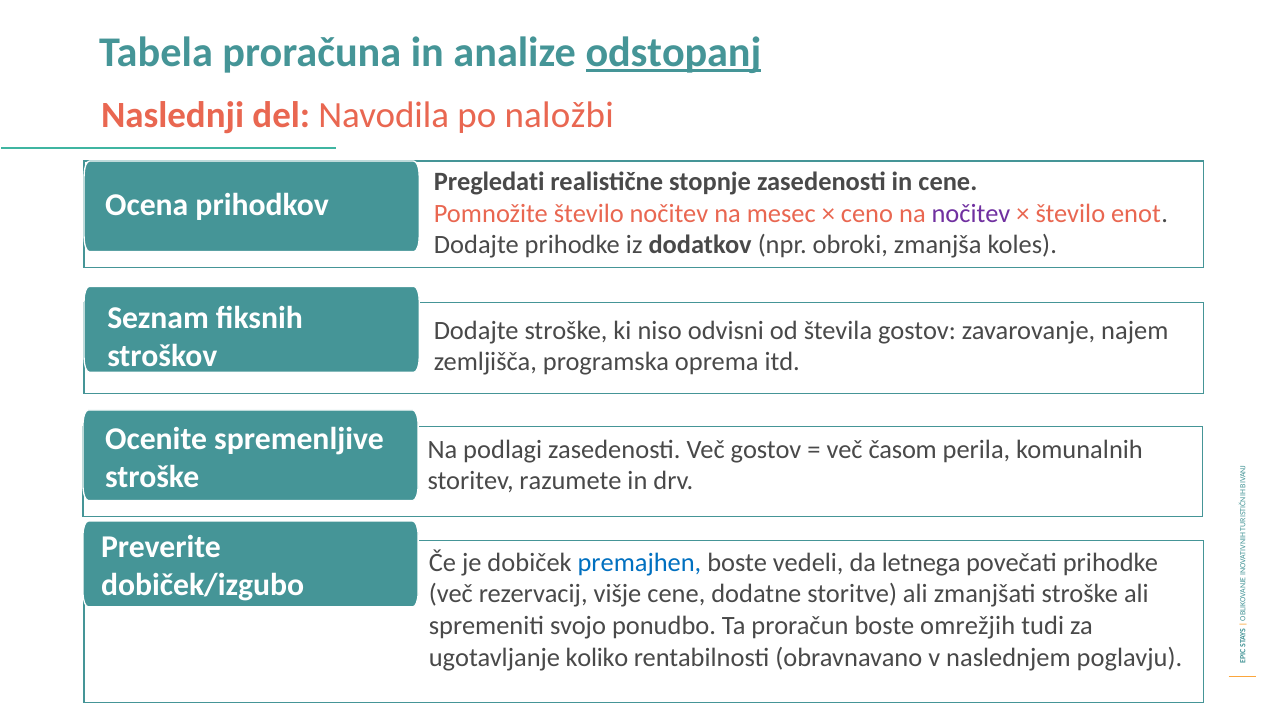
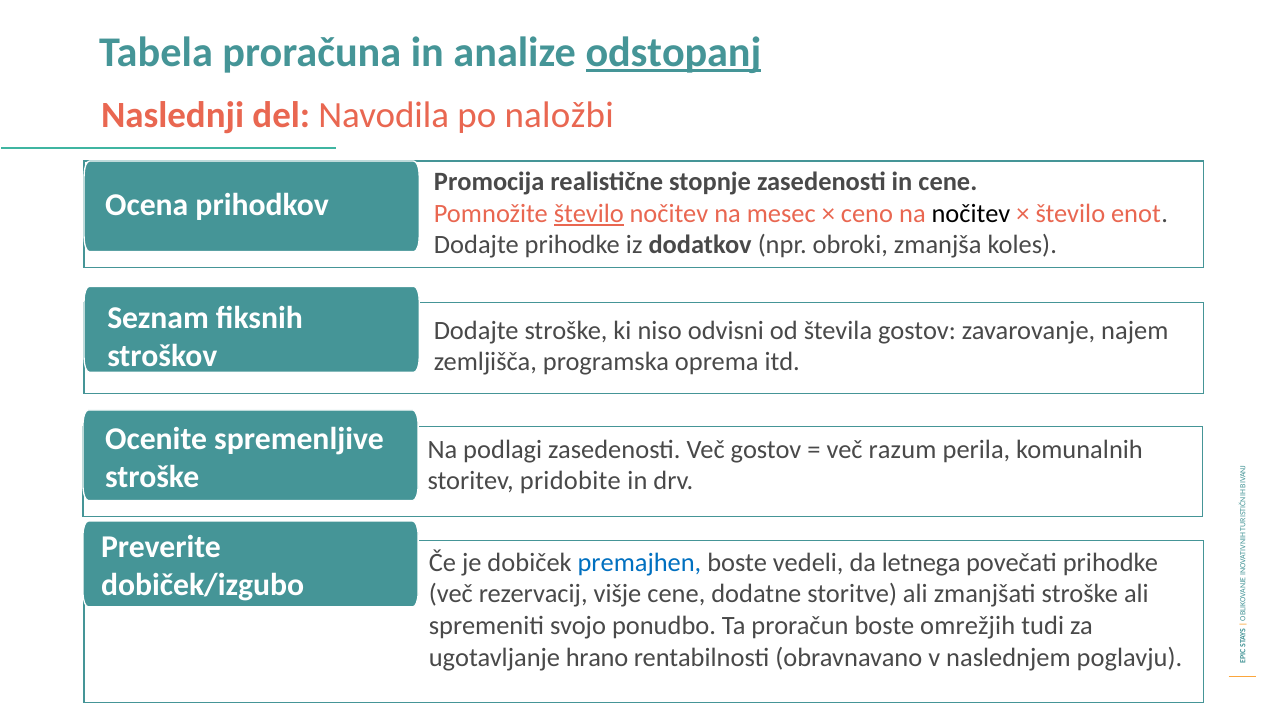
Pregledati: Pregledati -> Promocija (489, 182)
število underline: none -> present (589, 214)
nočitev colour: purple -> black (971, 214)
časom: časom -> razum (903, 450)
razumete: razumete -> pridobite (570, 481)
koliko: koliko -> hrano (597, 658)
